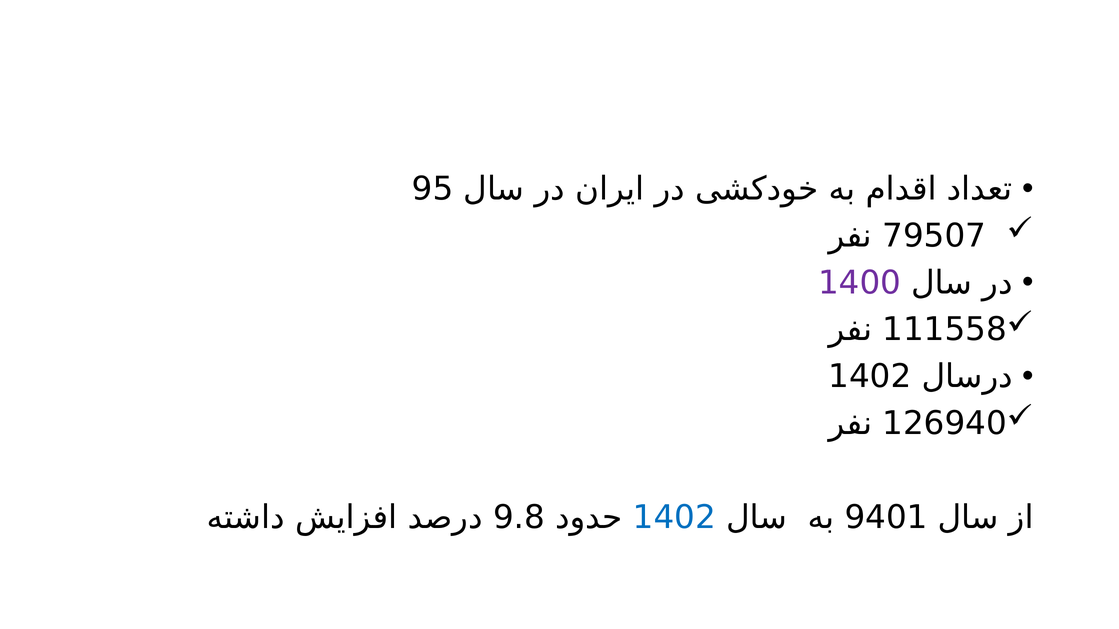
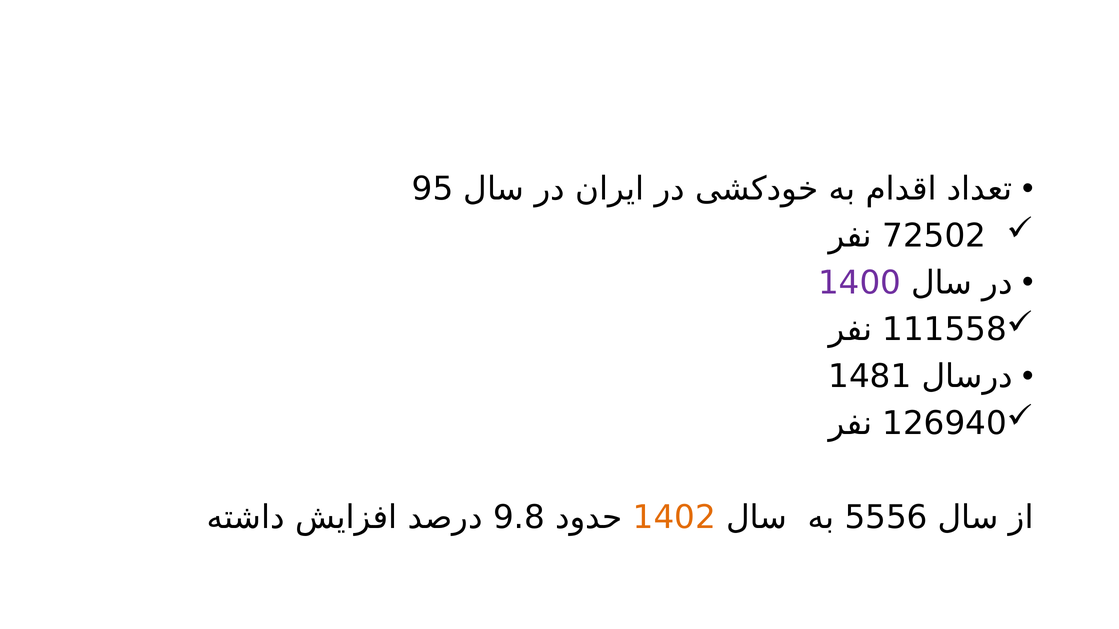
79507: 79507 -> 72502 (934, 236)
1402: 1402 -> 1481 (870, 377)
1402 colour: blue -> orange (674, 518)
9401: 9401 -> 5556 (886, 518)
